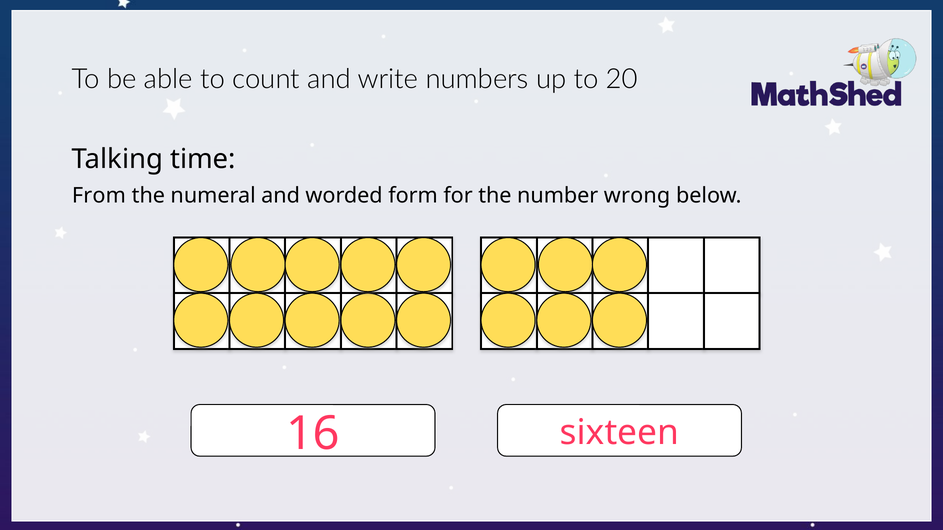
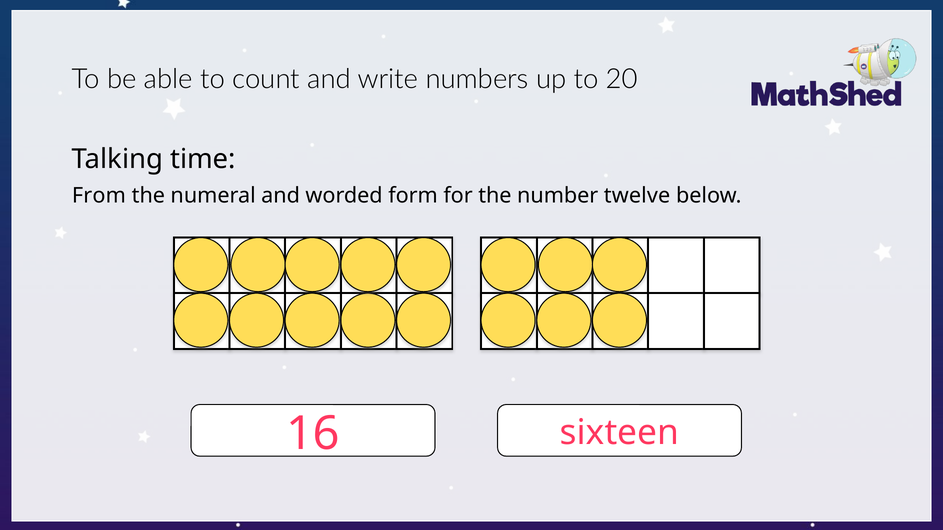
wrong: wrong -> twelve (637, 196)
